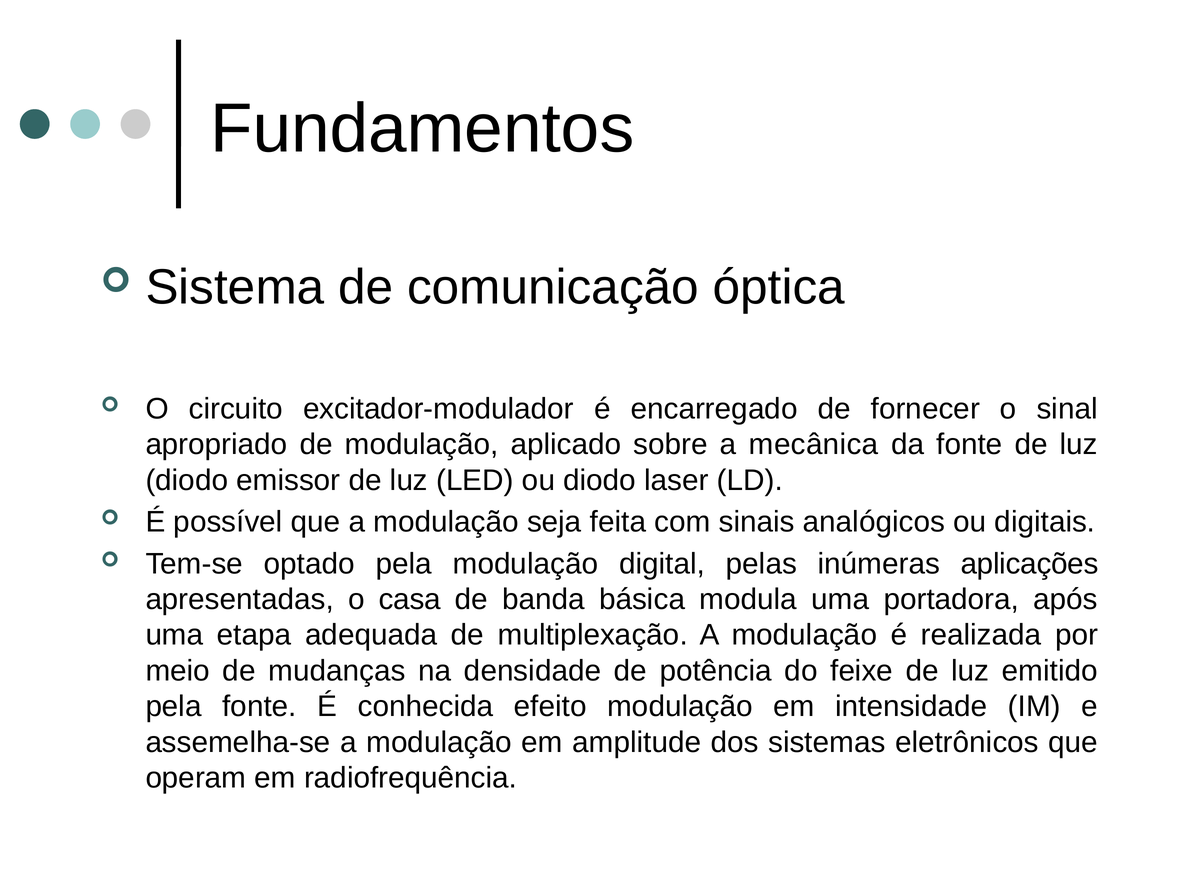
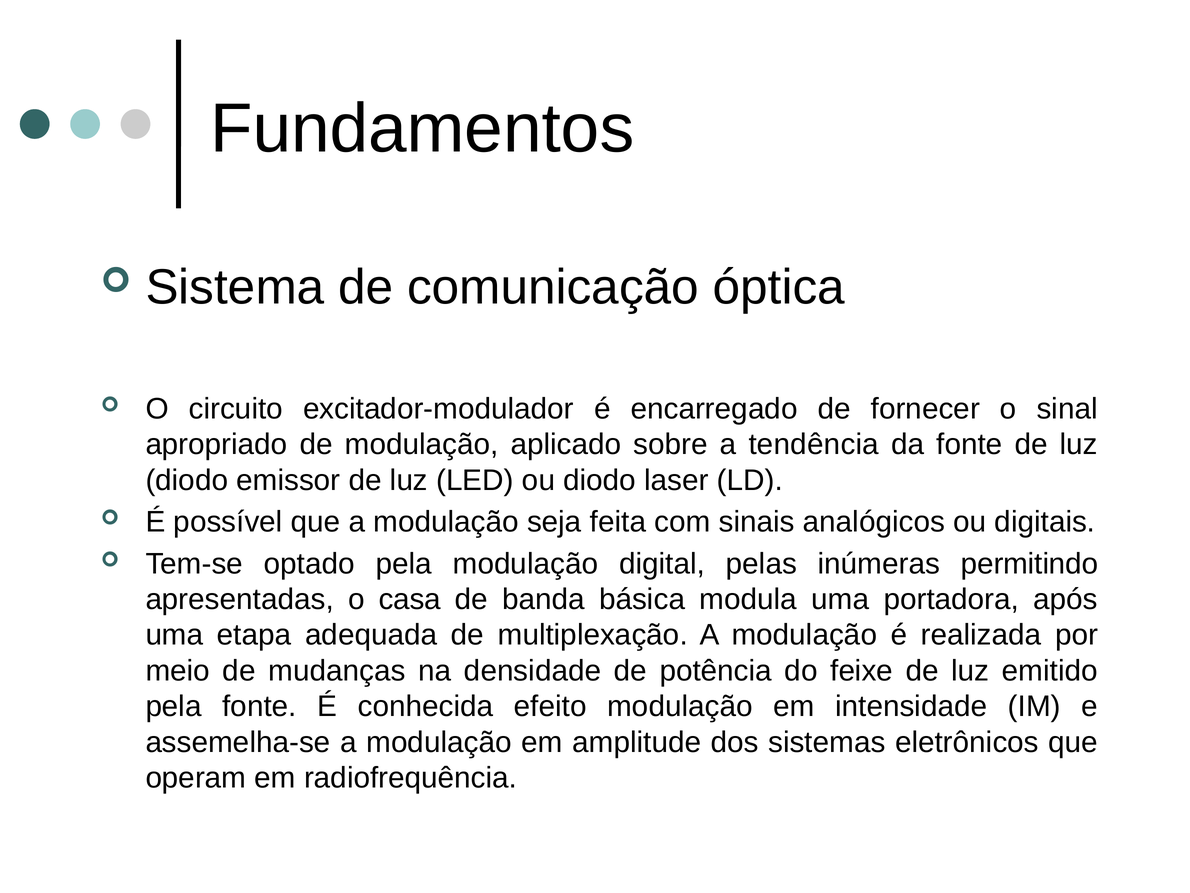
mecânica: mecânica -> tendência (814, 444)
aplicações: aplicações -> permitindo (1030, 563)
